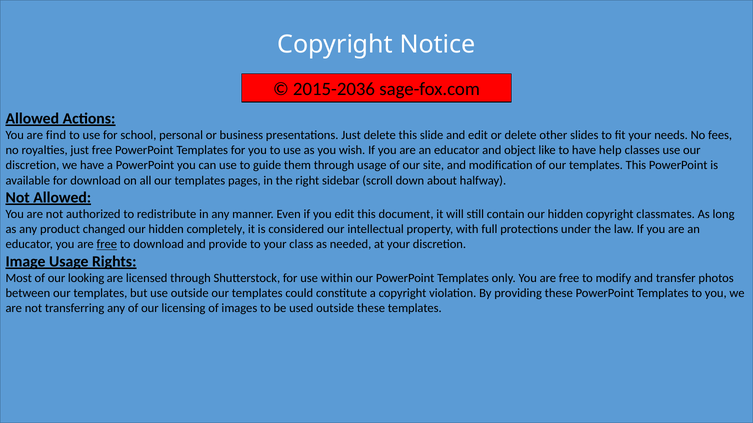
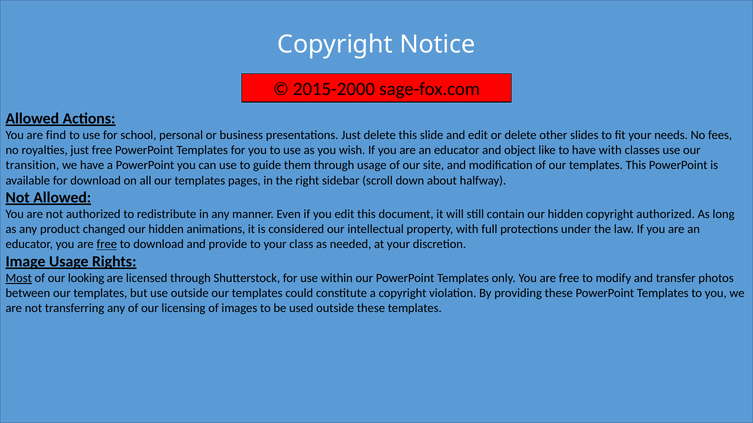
2015-2036: 2015-2036 -> 2015-2000 (334, 89)
have help: help -> with (610, 151)
discretion: discretion -> transition (32, 166)
copyright classmates: classmates -> authorized (666, 215)
completely: completely -> animations (216, 230)
Most underline: none -> present (19, 279)
